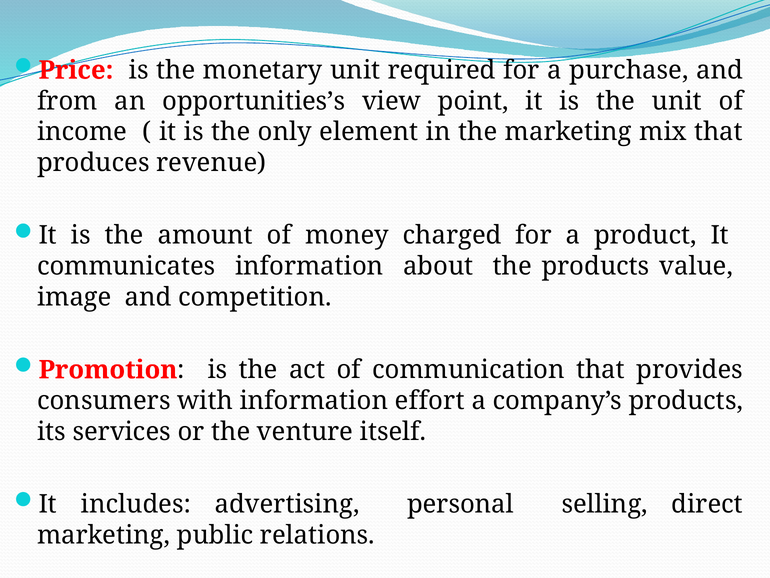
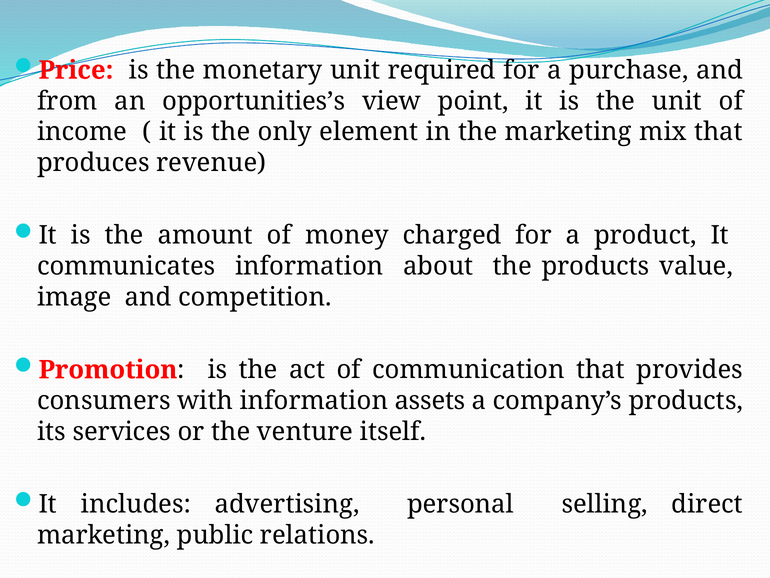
effort: effort -> assets (430, 400)
